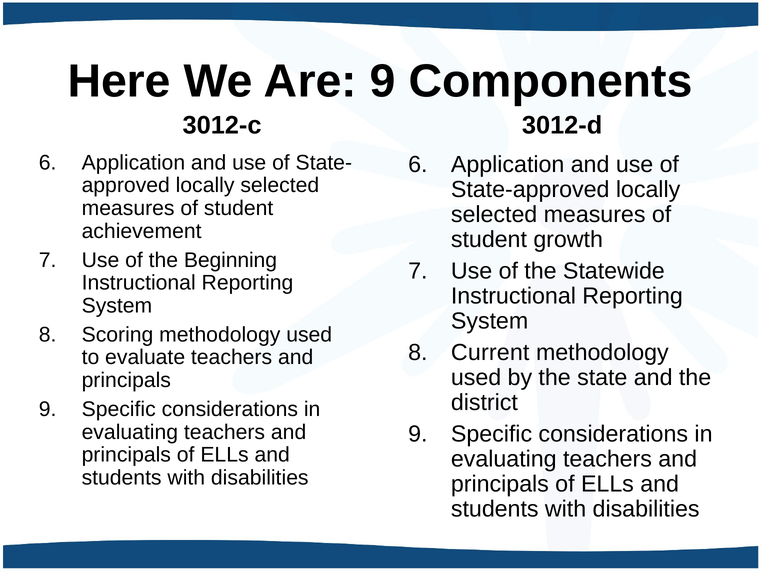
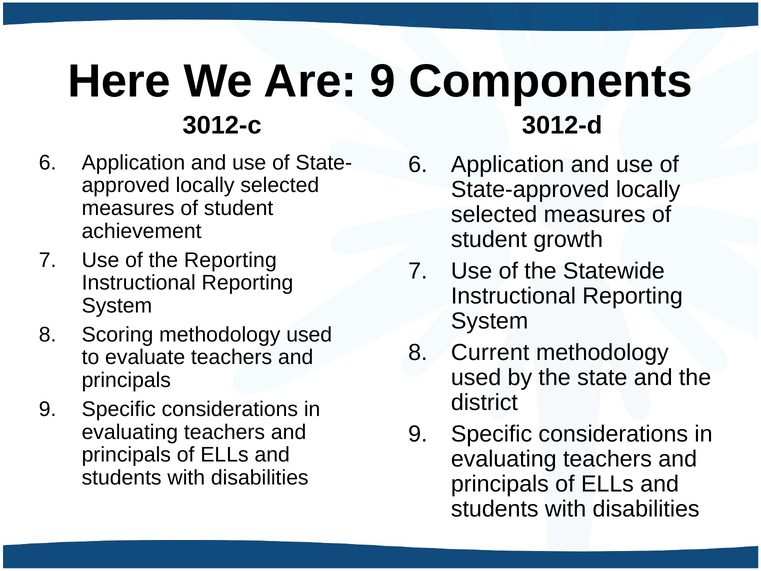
the Beginning: Beginning -> Reporting (230, 260)
